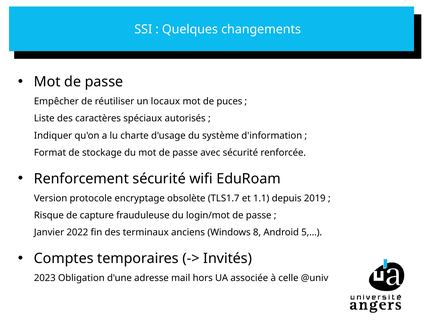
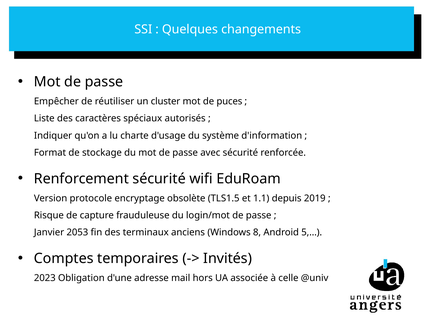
locaux: locaux -> cluster (166, 101)
TLS1.7: TLS1.7 -> TLS1.5 (224, 198)
2022: 2022 -> 2053 (77, 232)
